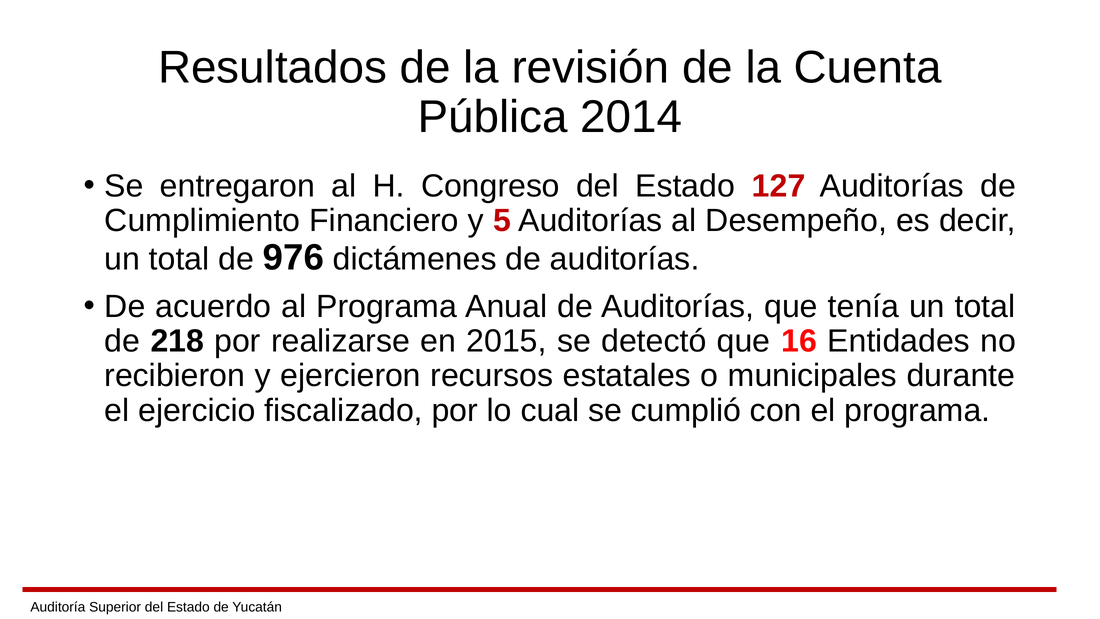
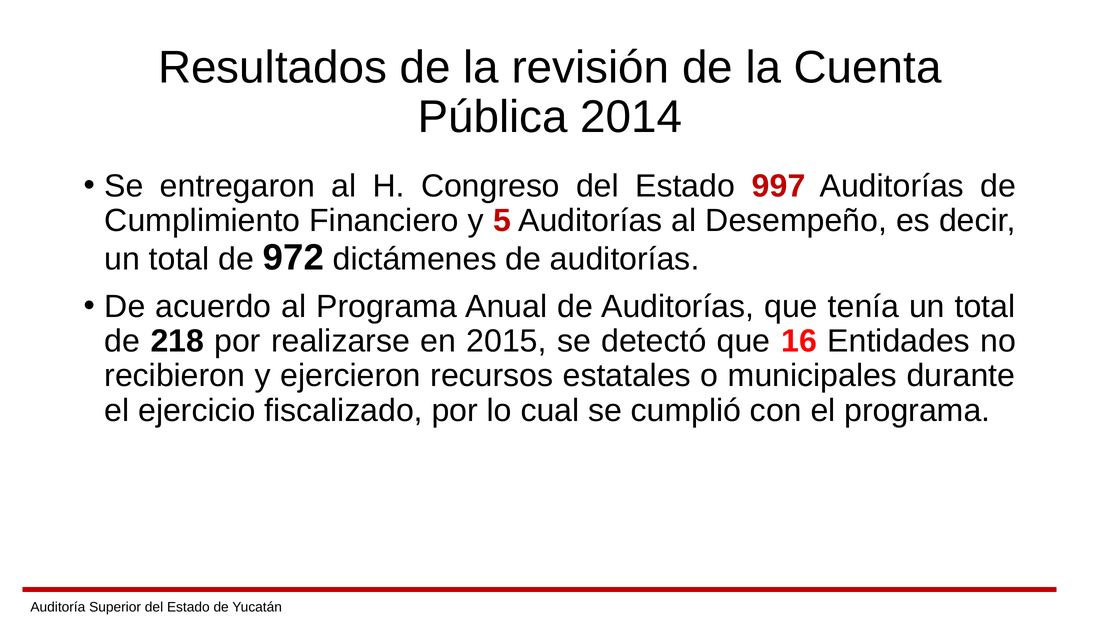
127: 127 -> 997 (779, 186)
976: 976 -> 972 (293, 258)
